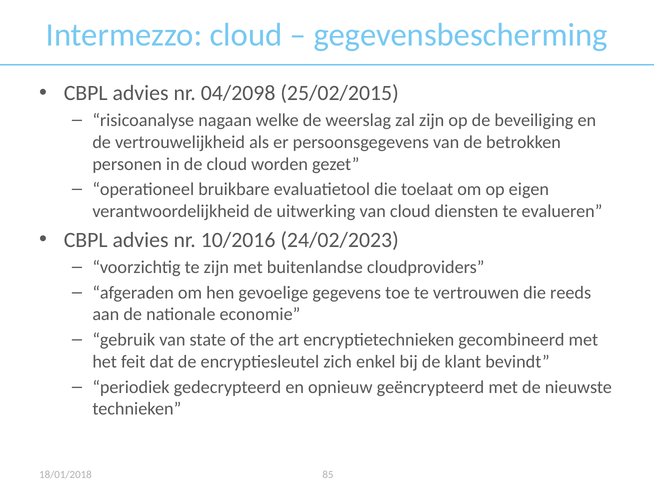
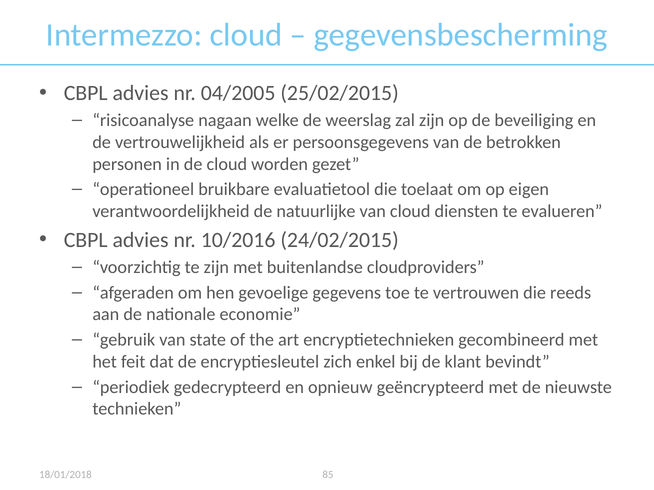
04/2098: 04/2098 -> 04/2005 (238, 93)
uitwerking: uitwerking -> natuurlijke (316, 212)
24/02/2023: 24/02/2023 -> 24/02/2015 (340, 240)
